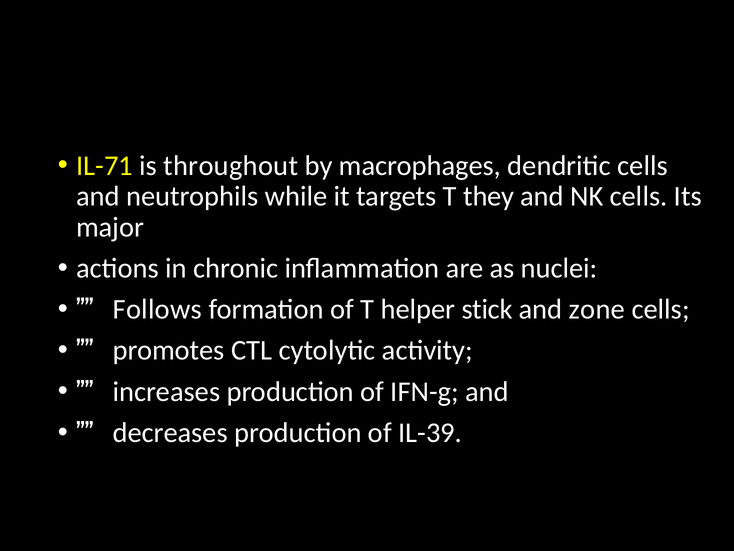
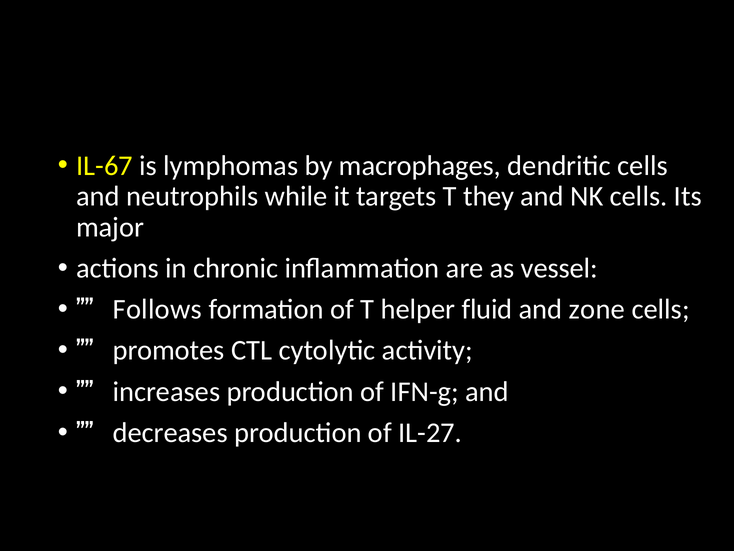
IL-71: IL-71 -> IL-67 (105, 165)
throughout: throughout -> lymphomas (231, 165)
nuclei: nuclei -> vessel (559, 268)
stick: stick -> fluid (487, 309)
IL-39: IL-39 -> IL-27 (430, 432)
